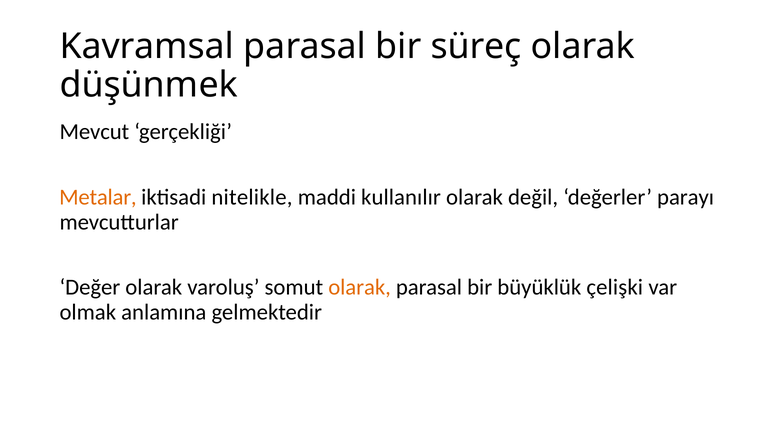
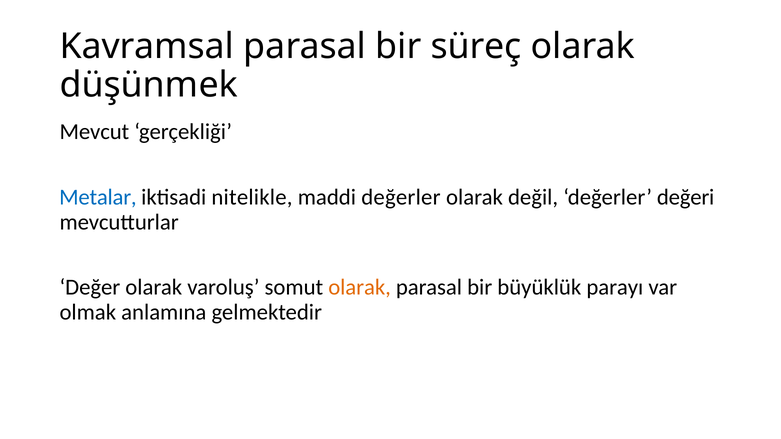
Metalar colour: orange -> blue (98, 198)
maddi kullanılır: kullanılır -> değerler (401, 198)
parayı: parayı -> değeri (686, 198)
çelişki: çelişki -> parayı (615, 288)
